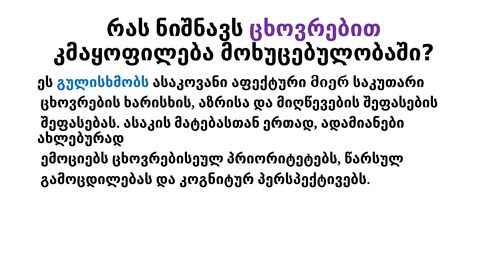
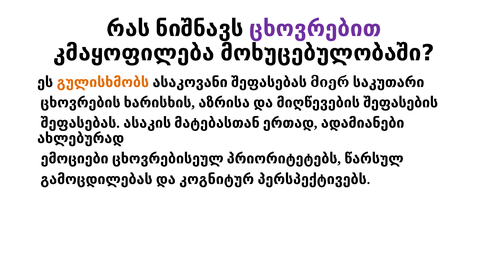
გულისხმობს colour: blue -> orange (103, 83)
ასაკოვანი აფექტური: აფექტური -> შეფასებას (269, 83)
ემოციებს: ემოციებს -> ემოციები (75, 159)
